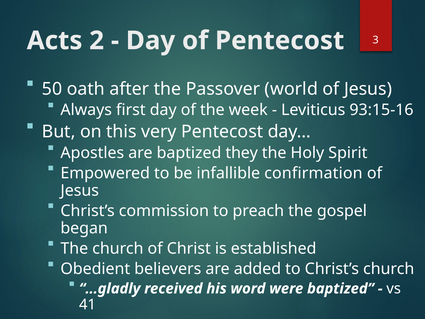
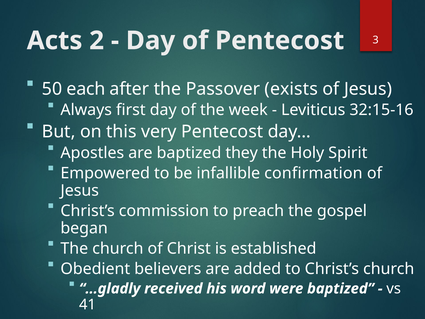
oath: oath -> each (86, 89)
world: world -> exists (291, 89)
93:15-16: 93:15-16 -> 32:15-16 (382, 110)
